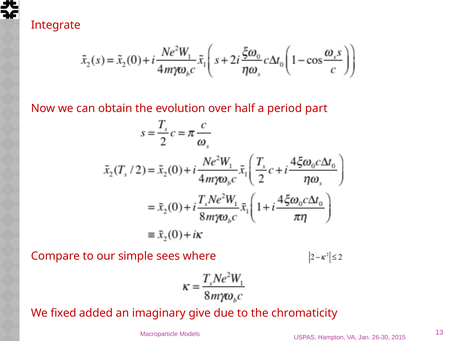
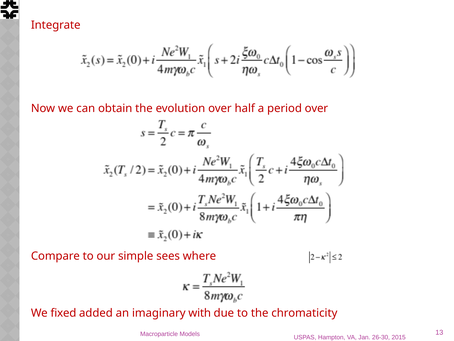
period part: part -> over (316, 108)
give: give -> with (200, 312)
